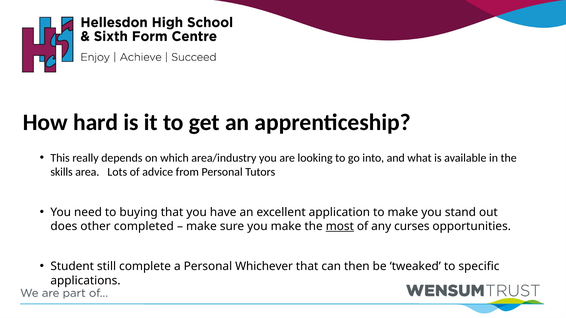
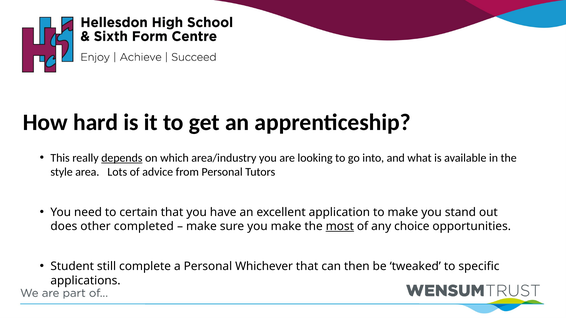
depends underline: none -> present (122, 158)
skills: skills -> style (62, 172)
buying: buying -> certain (139, 212)
curses: curses -> choice (412, 227)
